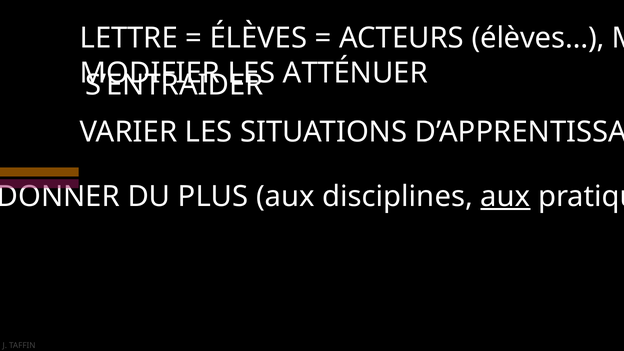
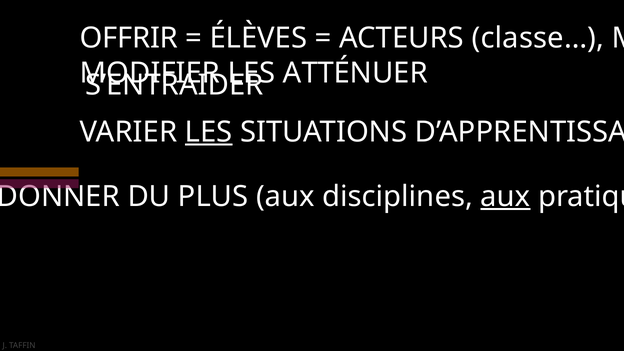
LETTRE: LETTRE -> OFFRIR (129, 38)
élèves…: élèves… -> classe… (538, 38)
LES underline: none -> present (209, 132)
